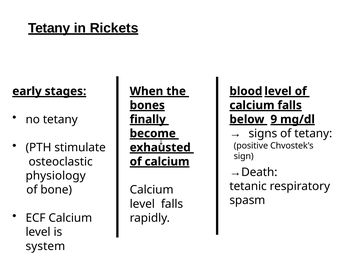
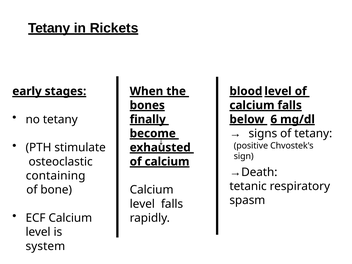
9: 9 -> 6 (274, 119)
physiology: physiology -> containing (56, 176)
